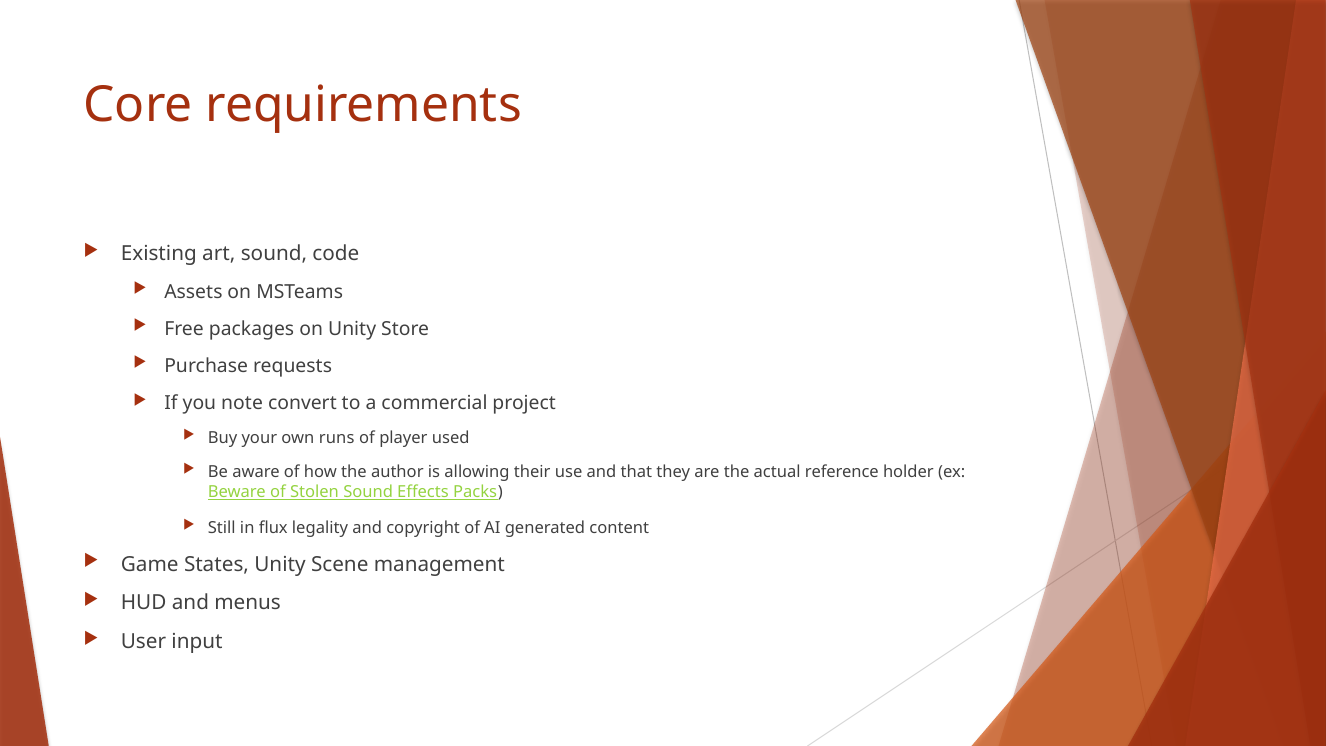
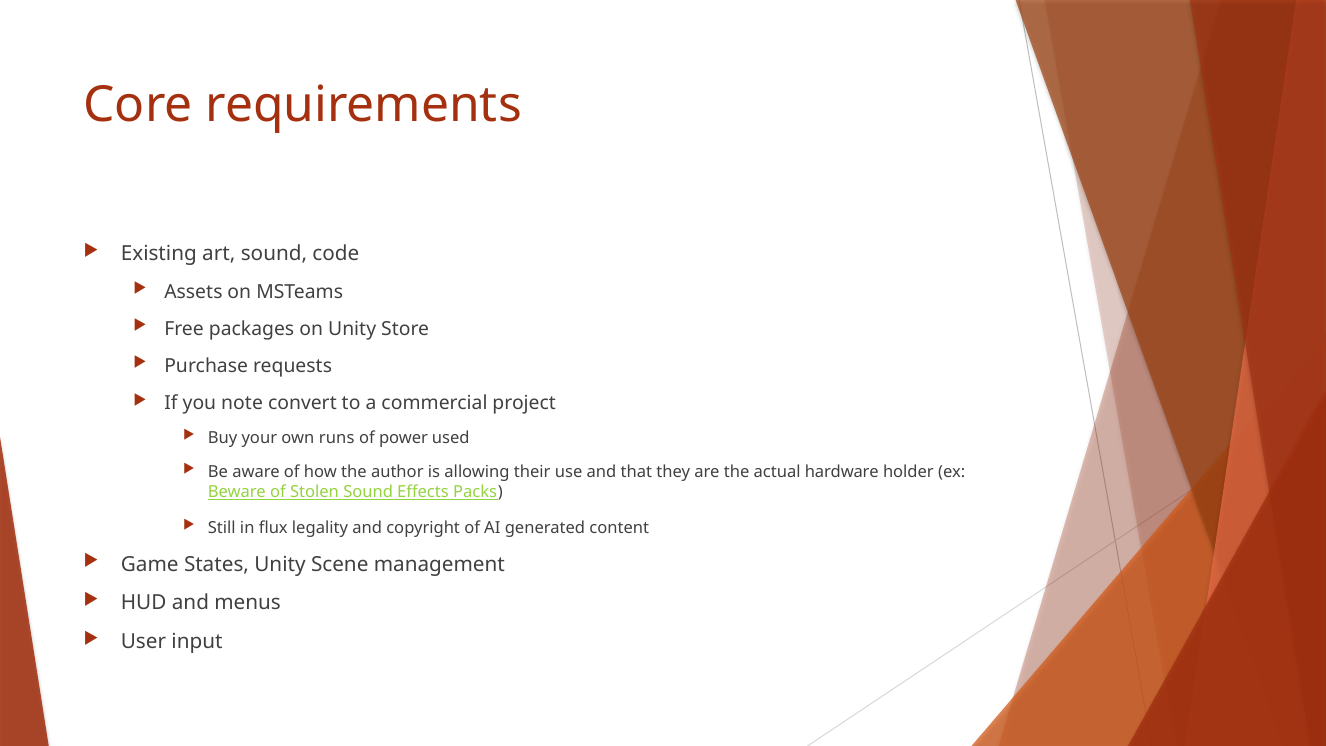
player: player -> power (403, 438)
reference: reference -> hardware (842, 472)
